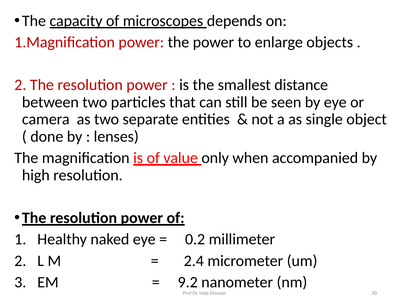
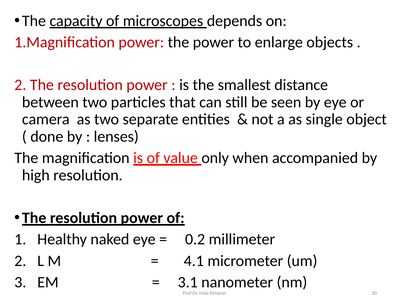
2.4: 2.4 -> 4.1 (194, 261)
9.2: 9.2 -> 3.1 (188, 282)
